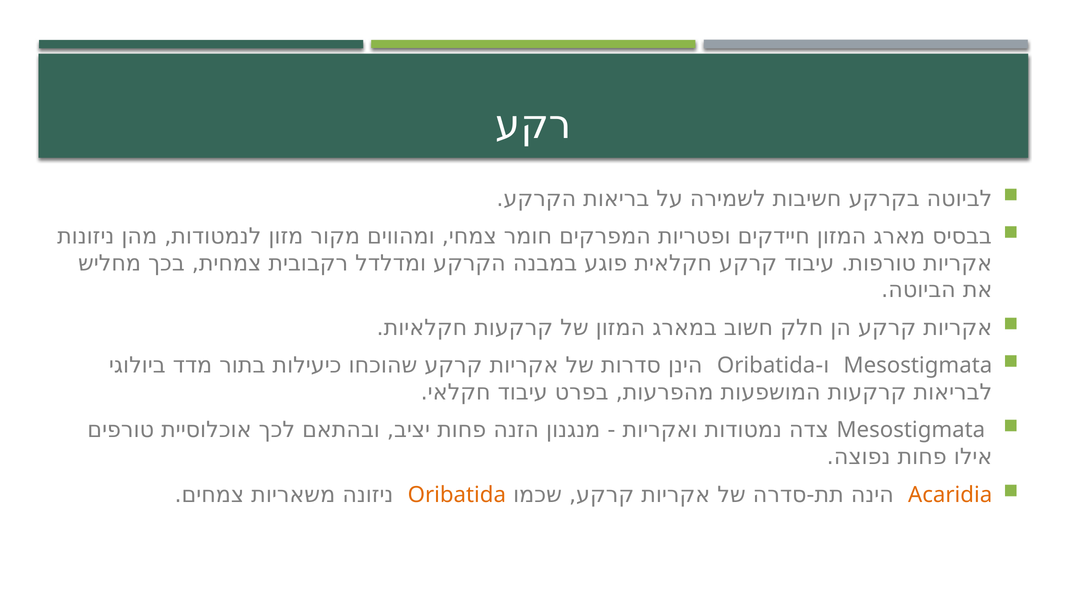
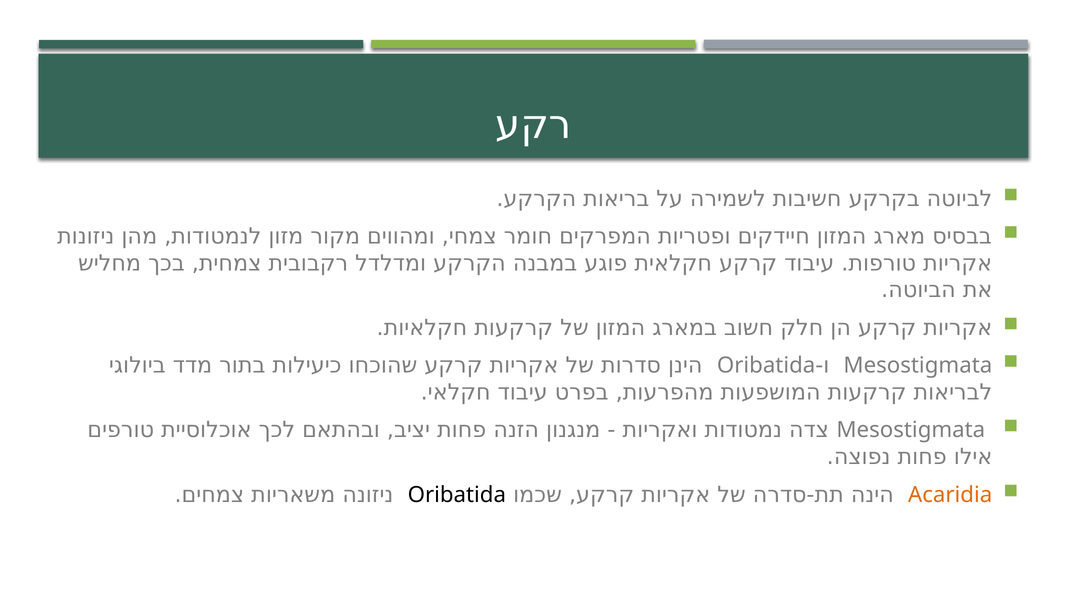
Oribatida colour: orange -> black (457, 495)
